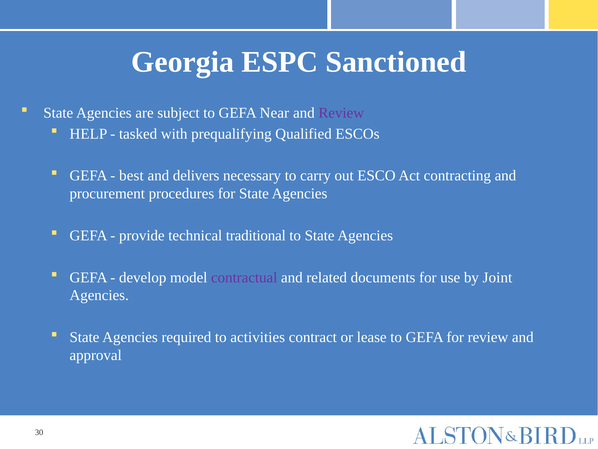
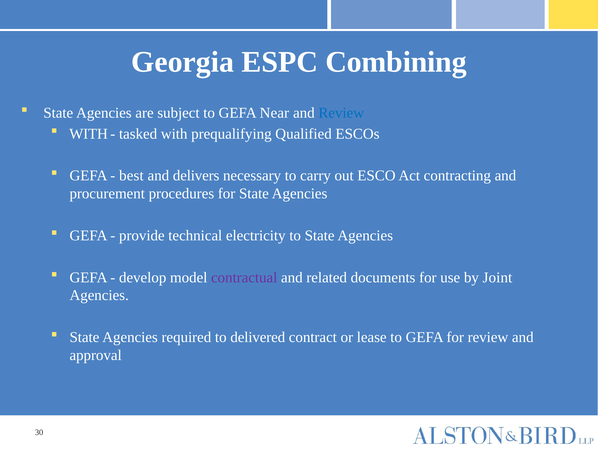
Sanctioned: Sanctioned -> Combining (396, 62)
Review colour: purple -> blue (341, 113)
HELP: HELP -> WITH (89, 134)
traditional: traditional -> electricity (256, 235)
activities: activities -> delivered (258, 337)
